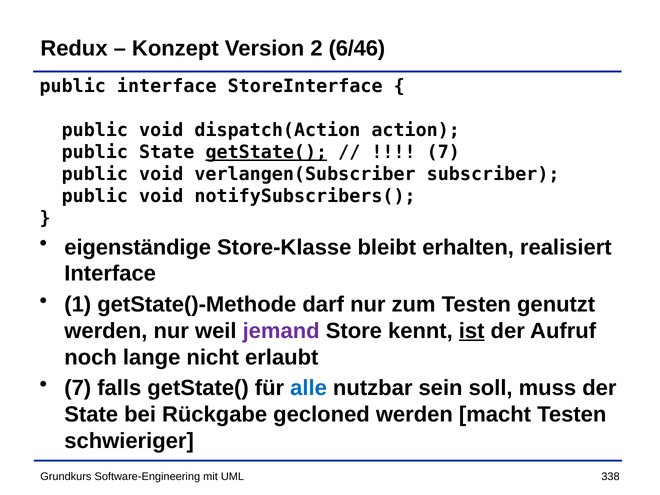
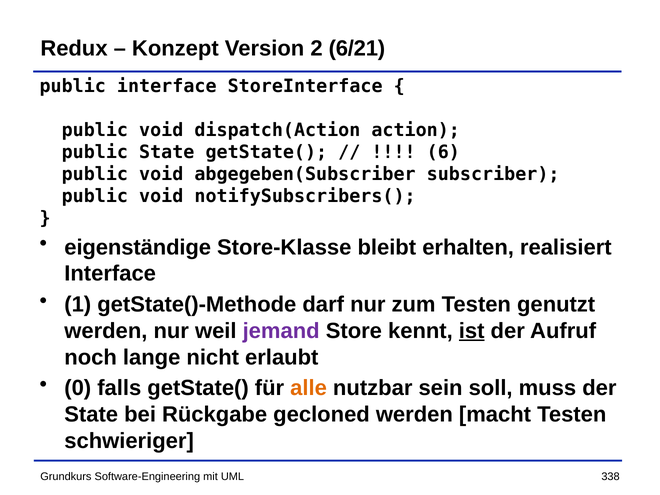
6/46: 6/46 -> 6/21 (357, 48)
getState( underline: present -> none (266, 152)
7: 7 -> 6 (443, 152)
verlangen(Subscriber: verlangen(Subscriber -> abgegeben(Subscriber (305, 174)
7: 7 -> 0 (78, 388)
alle colour: blue -> orange (309, 388)
